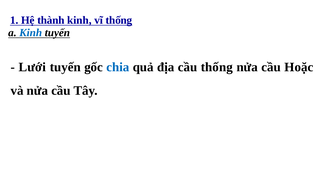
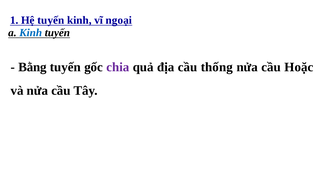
Hệ thành: thành -> tuyến (51, 20)
vĩ thống: thống -> ngoại (119, 20)
Lưới: Lưới -> Bằng (32, 67)
chia colour: blue -> purple (118, 67)
